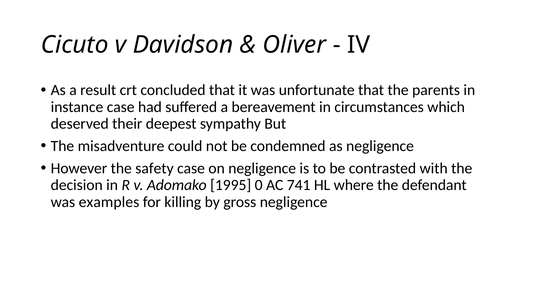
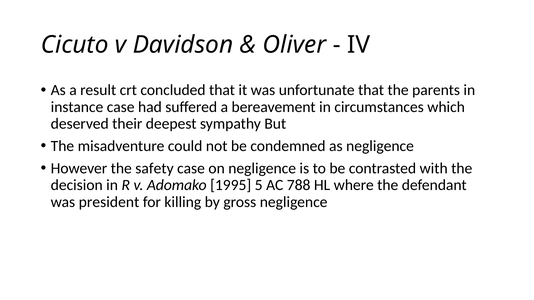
0: 0 -> 5 (259, 185)
741: 741 -> 788 (299, 185)
examples: examples -> president (109, 202)
